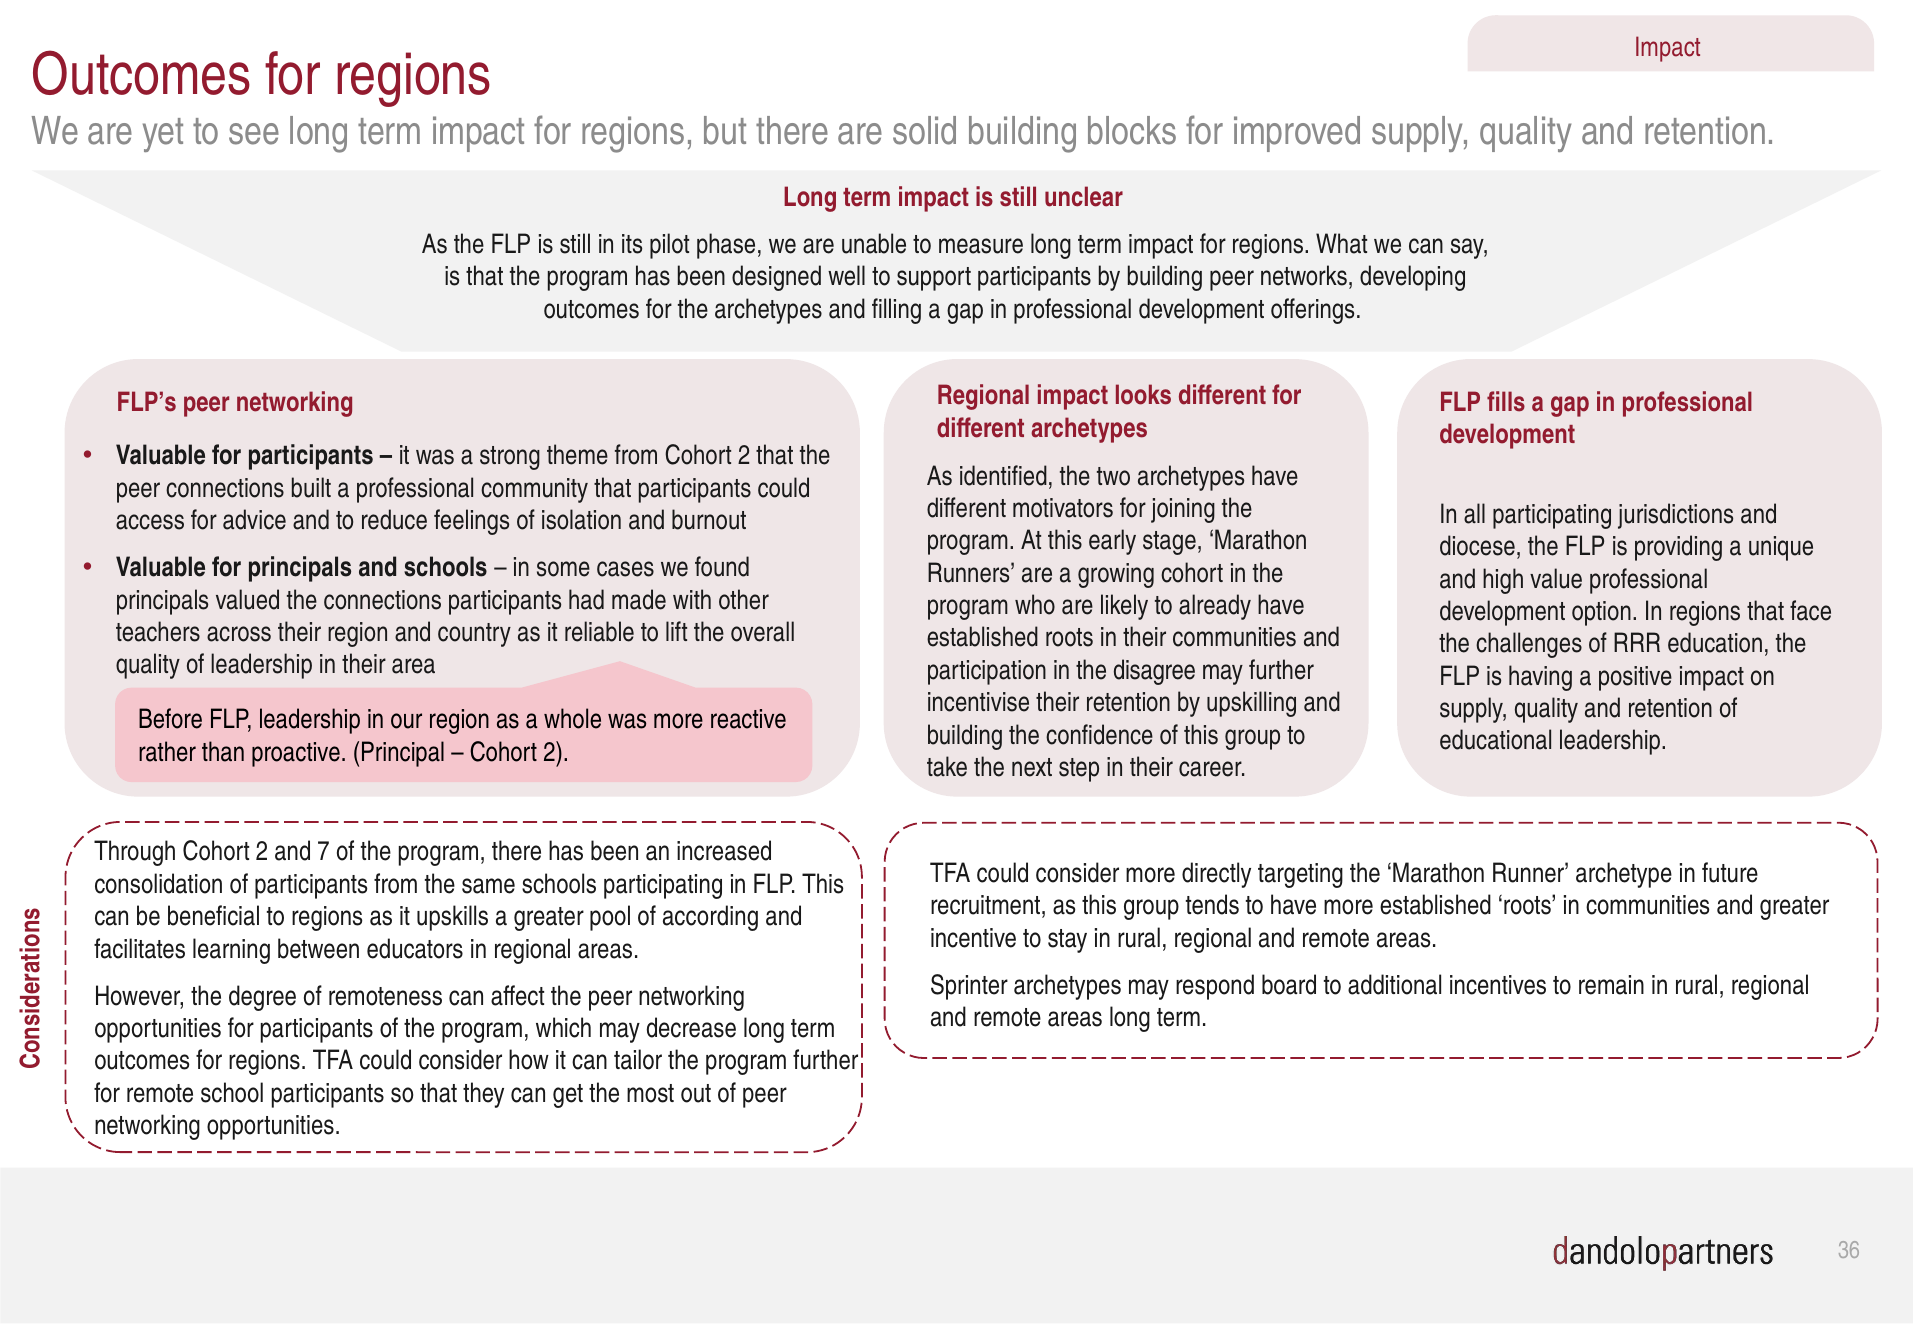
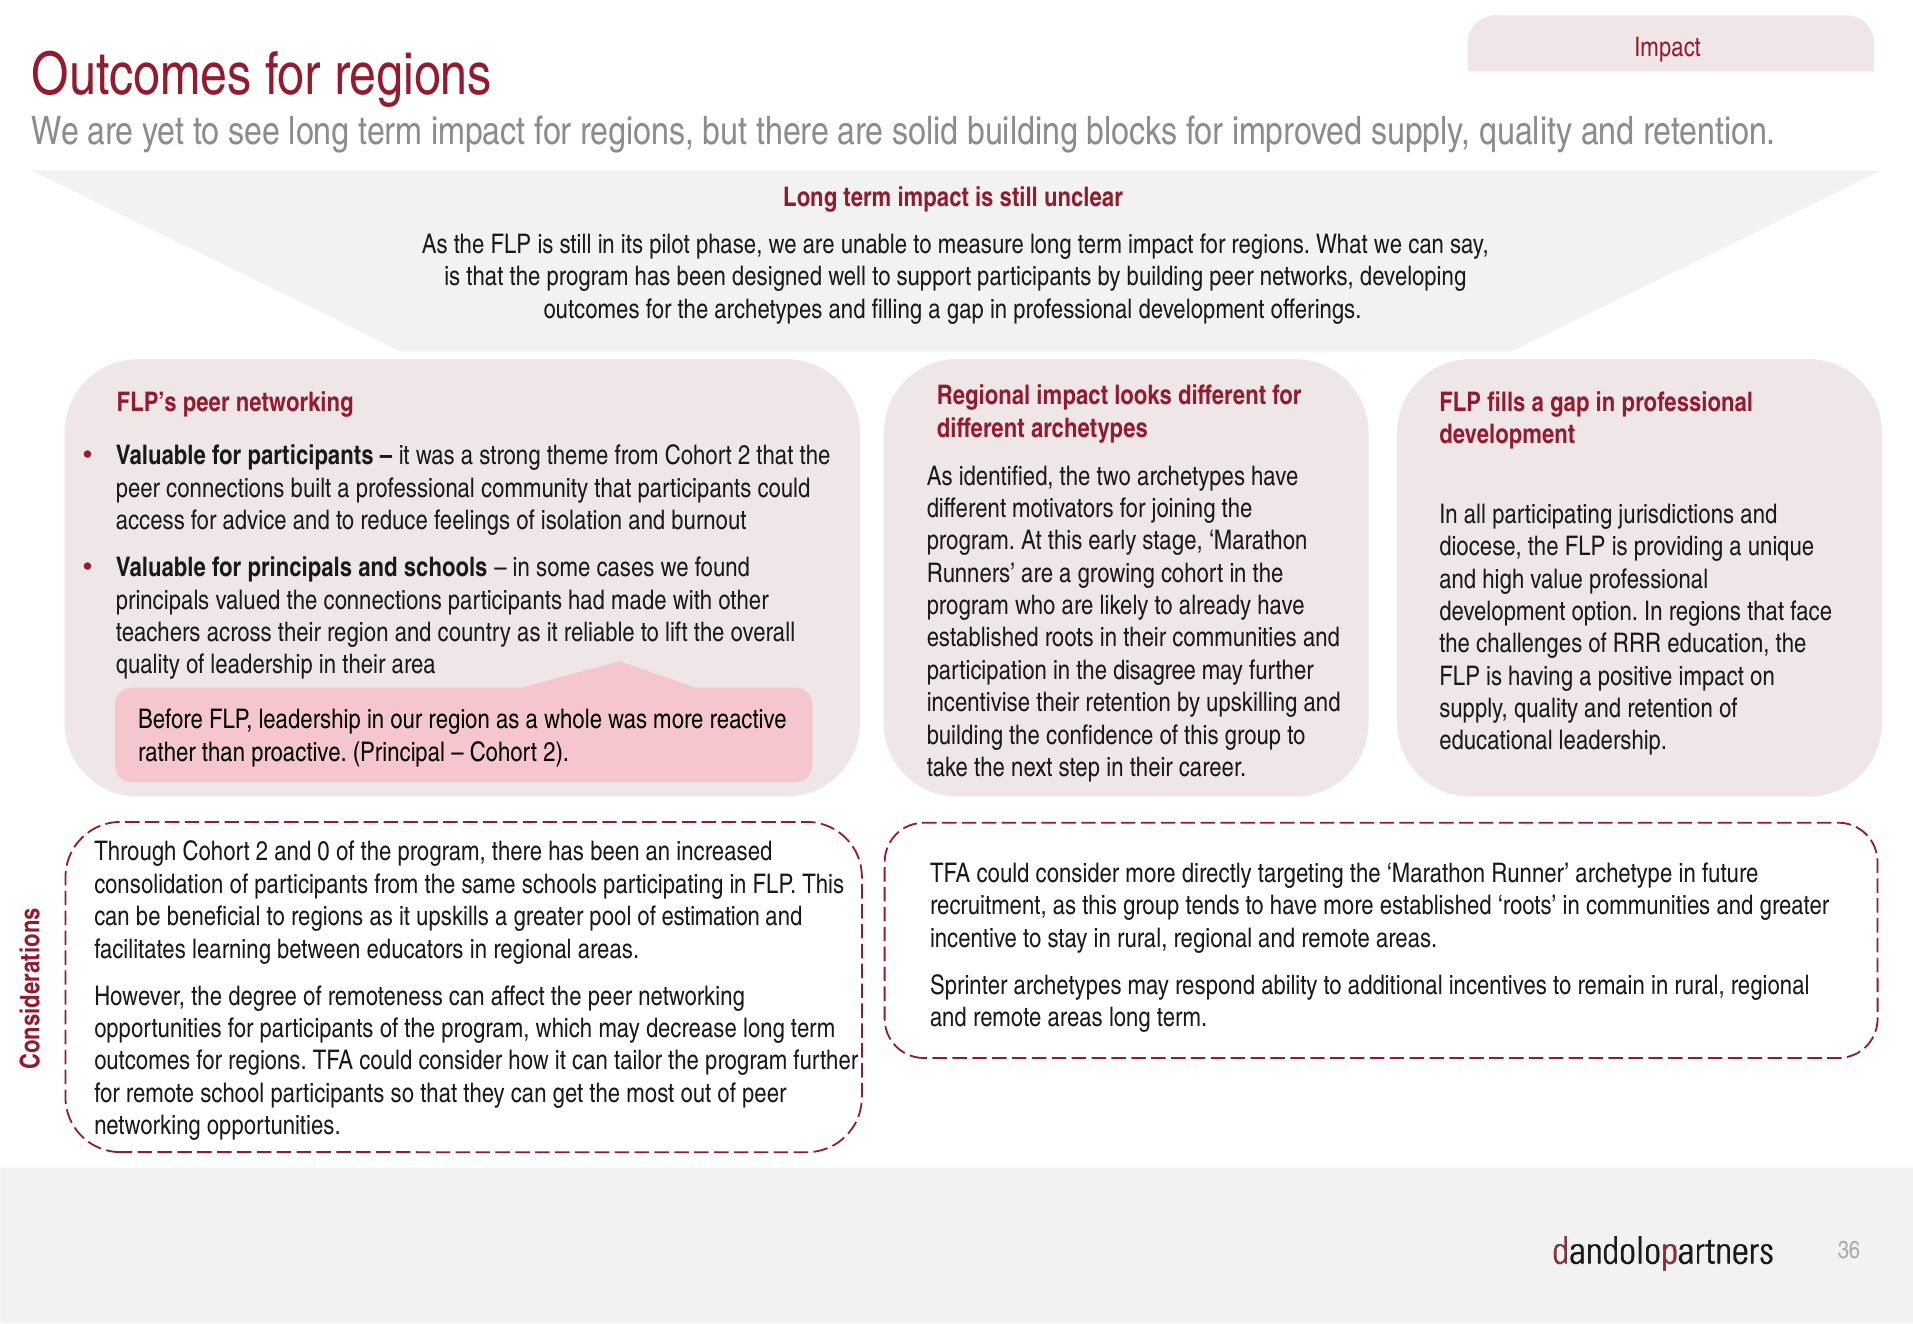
7: 7 -> 0 (324, 852)
according: according -> estimation (711, 917)
board: board -> ability (1289, 986)
